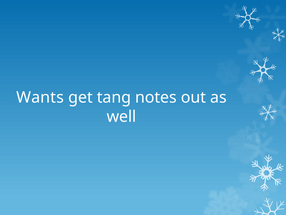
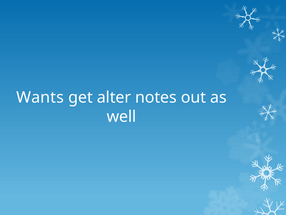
tang: tang -> alter (114, 97)
